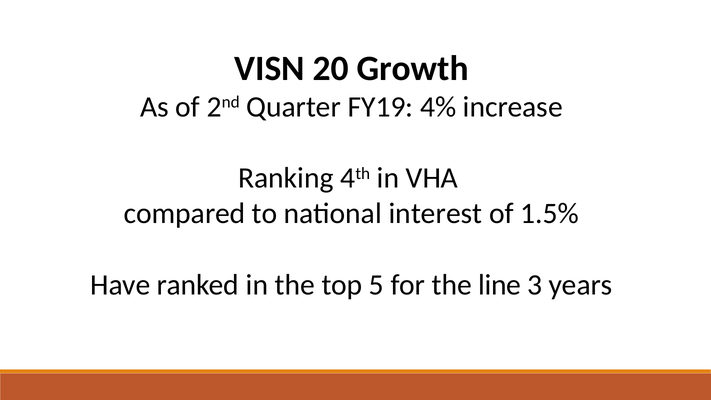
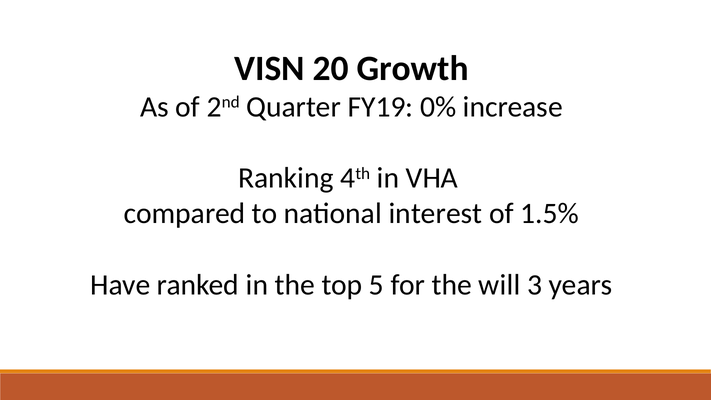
4%: 4% -> 0% (438, 107)
line: line -> will (499, 285)
